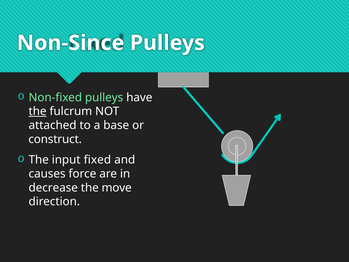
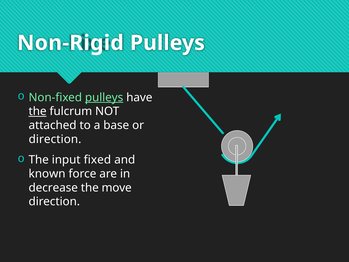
Non-Since: Non-Since -> Non-Rigid (70, 43)
pulleys underline: none -> present (104, 97)
construct: construct -> direction (55, 139)
causes: causes -> known (47, 174)
